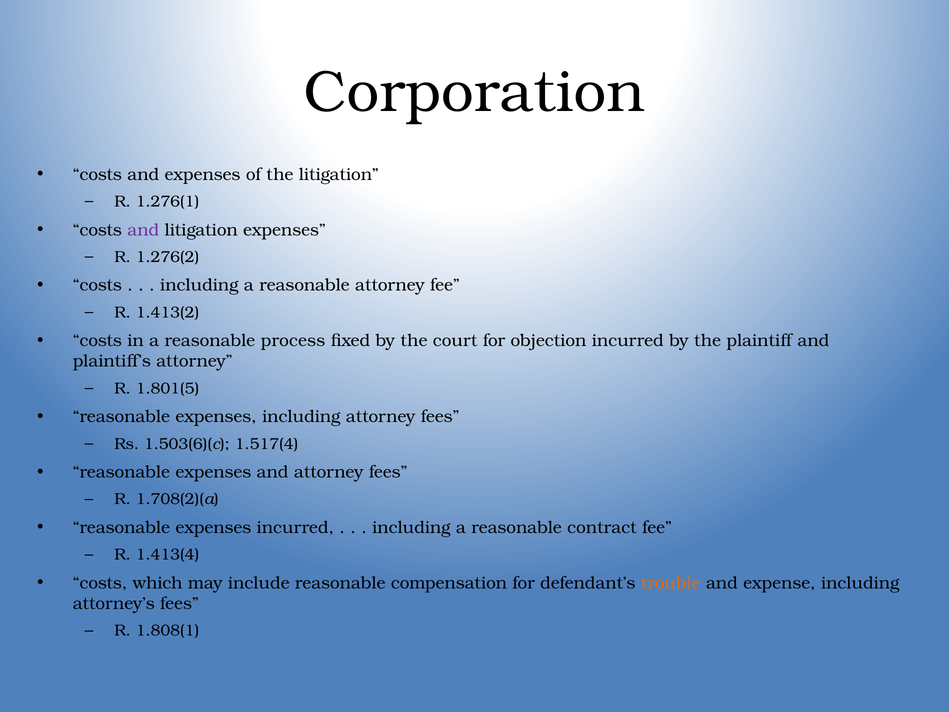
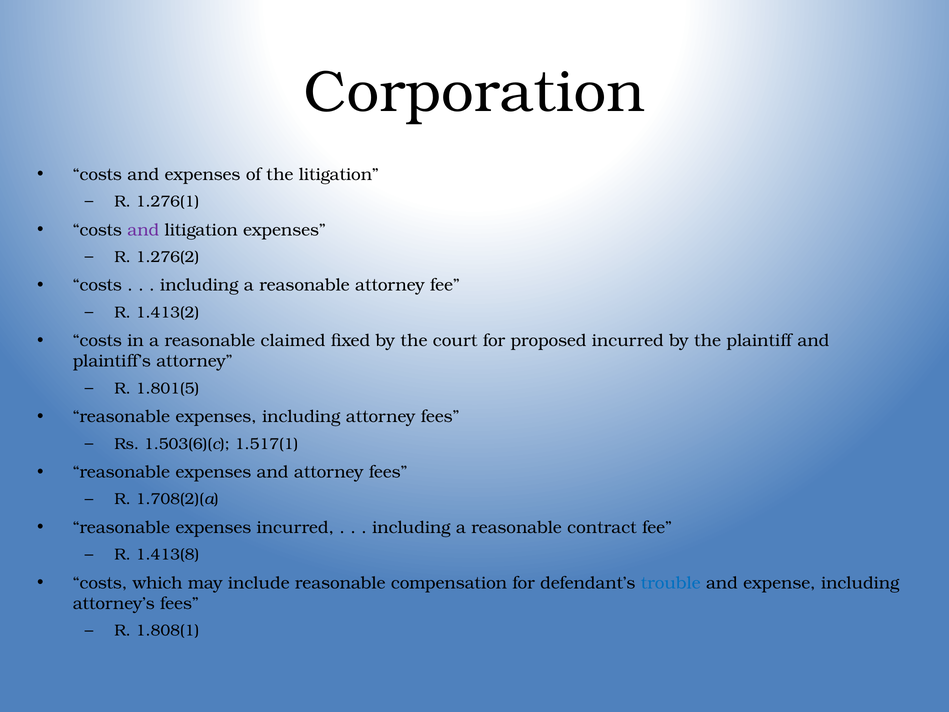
process: process -> claimed (293, 341)
objection: objection -> proposed (548, 341)
1.517(4: 1.517(4 -> 1.517(1 (267, 444)
1.413(4: 1.413(4 -> 1.413(8 (168, 555)
trouble colour: orange -> blue (671, 583)
